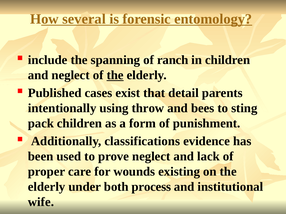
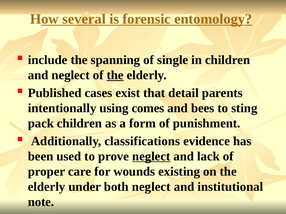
ranch: ranch -> single (173, 60)
throw: throw -> comes (148, 108)
neglect underline: none -> present (151, 157)
both process: process -> neglect (151, 187)
wife: wife -> note (41, 202)
